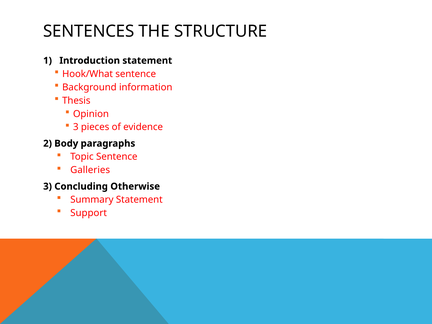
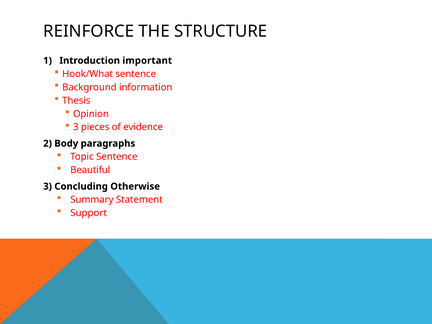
SENTENCES: SENTENCES -> REINFORCE (89, 31)
Introduction statement: statement -> important (147, 61)
Galleries: Galleries -> Beautiful (90, 170)
